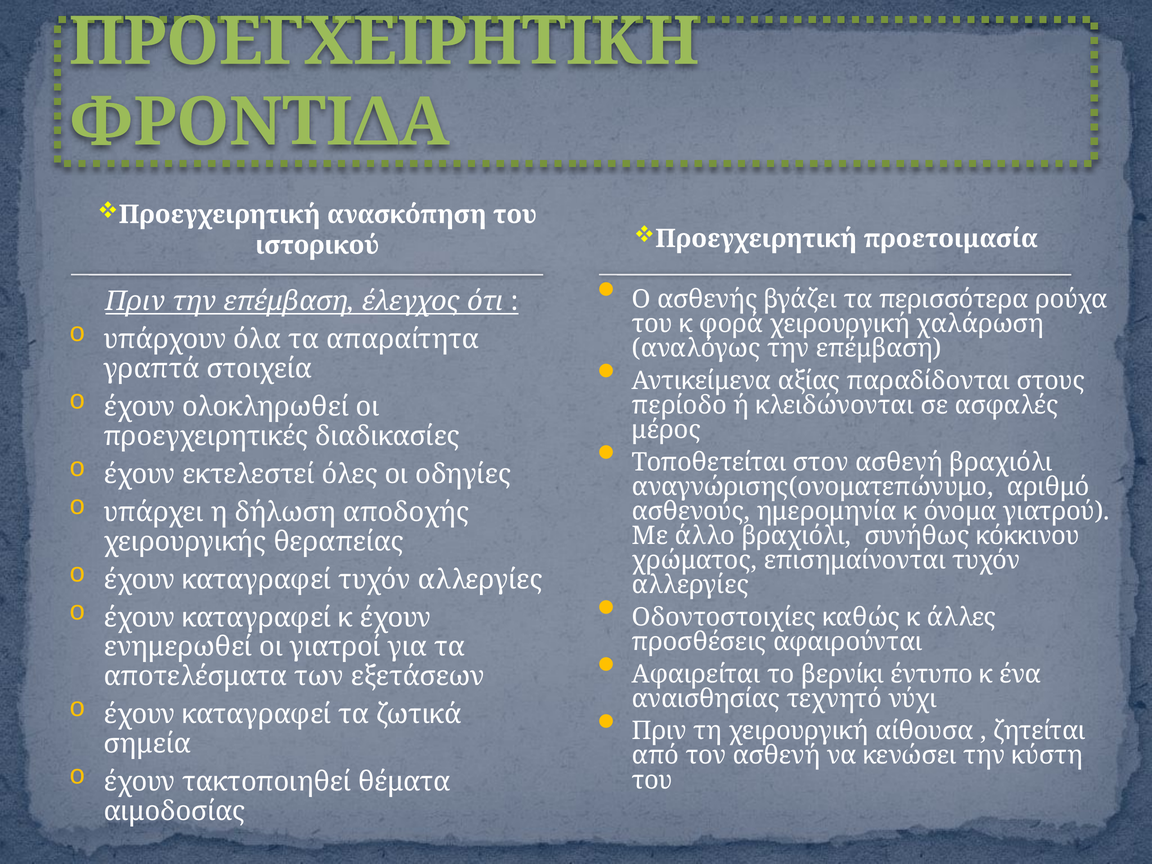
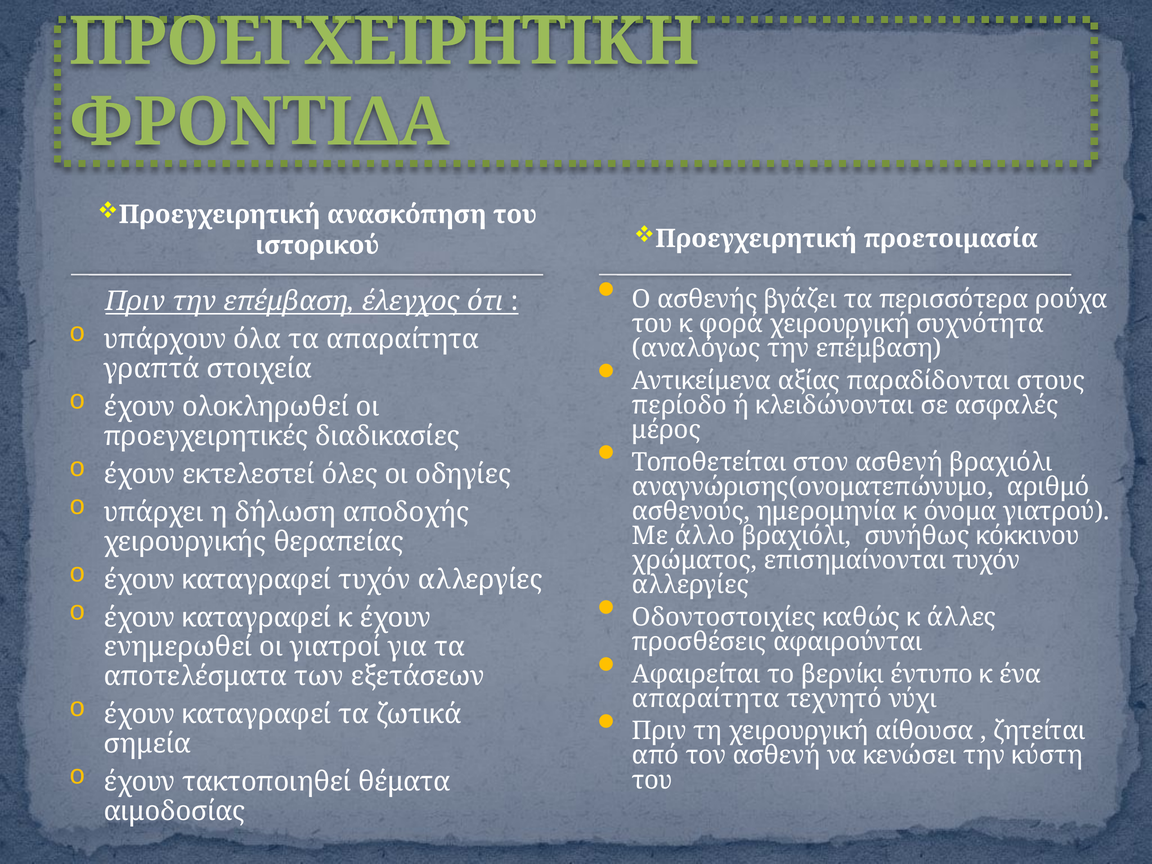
χαλάρωση: χαλάρωση -> συχνότητα (980, 324)
αναισθησίας: αναισθησίας -> απαραίτητα (706, 699)
